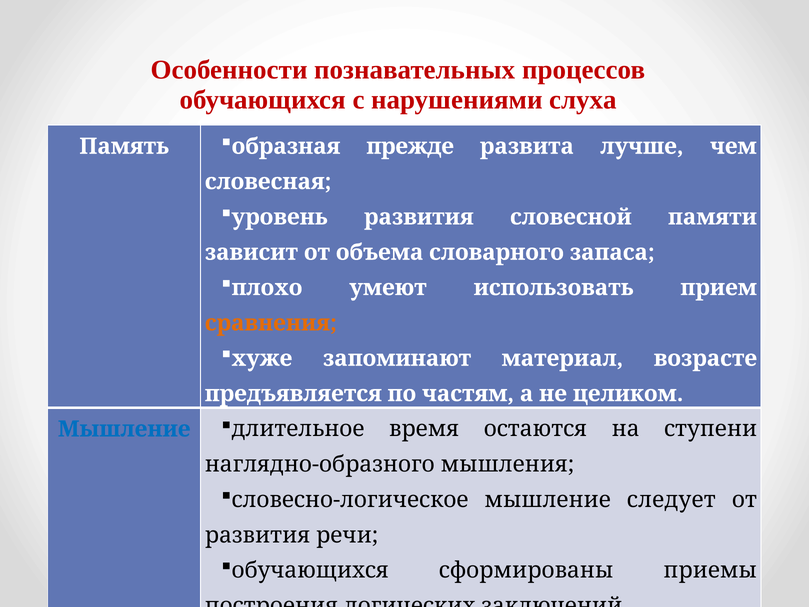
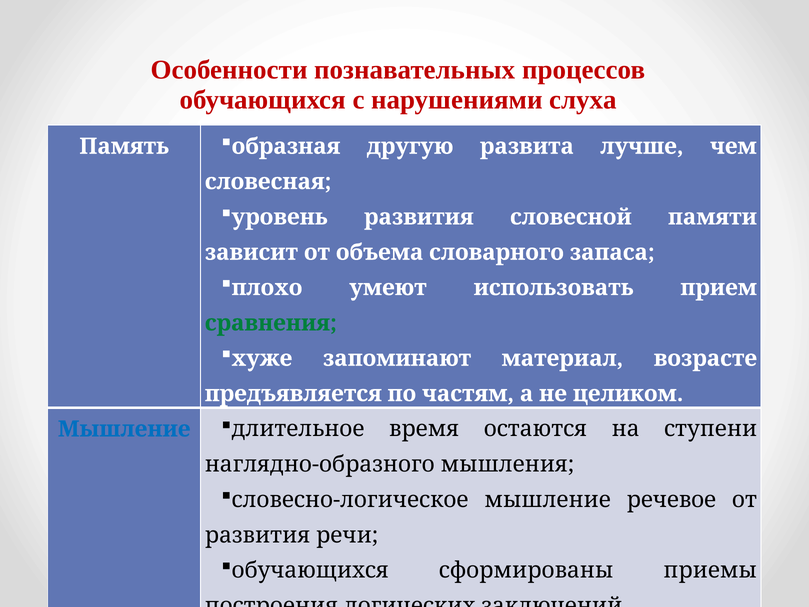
прежде: прежде -> другую (410, 146)
сравнения colour: orange -> green (271, 323)
следует: следует -> речевое (671, 500)
